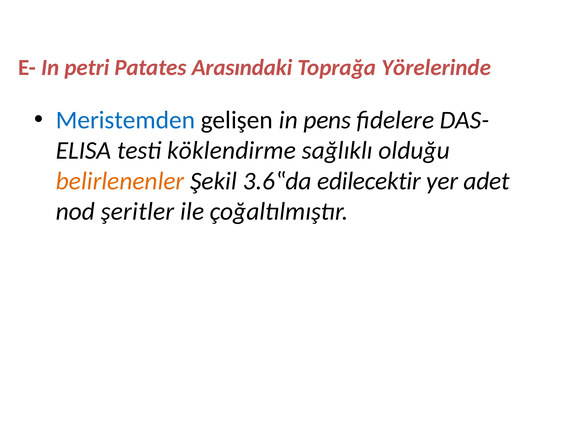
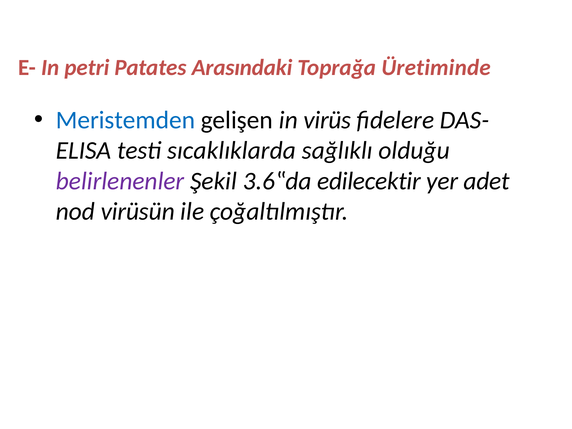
Yörelerinde: Yörelerinde -> Üretiminde (436, 67)
pens: pens -> virüs (327, 120)
köklendirme: köklendirme -> sıcaklıklarda (232, 151)
belirlenenler colour: orange -> purple (120, 181)
şeritler: şeritler -> virüsün (138, 212)
